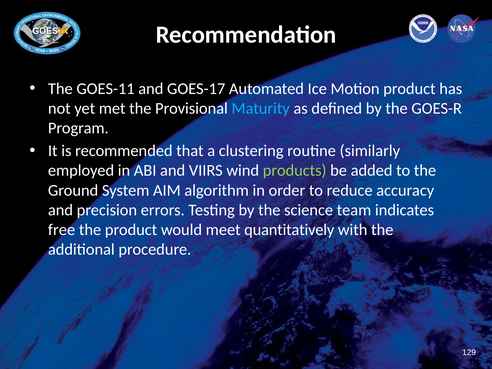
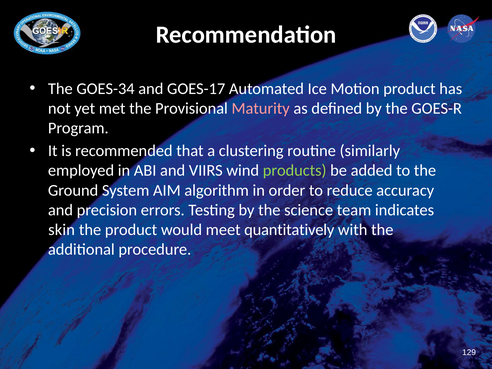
GOES-11: GOES-11 -> GOES-34 (106, 89)
Maturity colour: light blue -> pink (261, 108)
free: free -> skin (62, 230)
